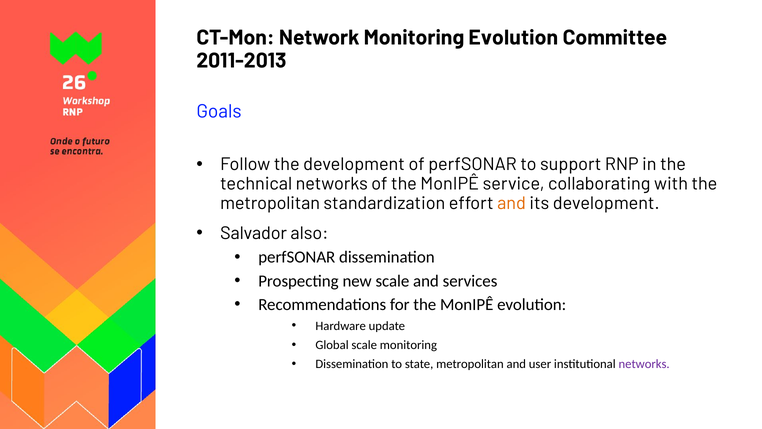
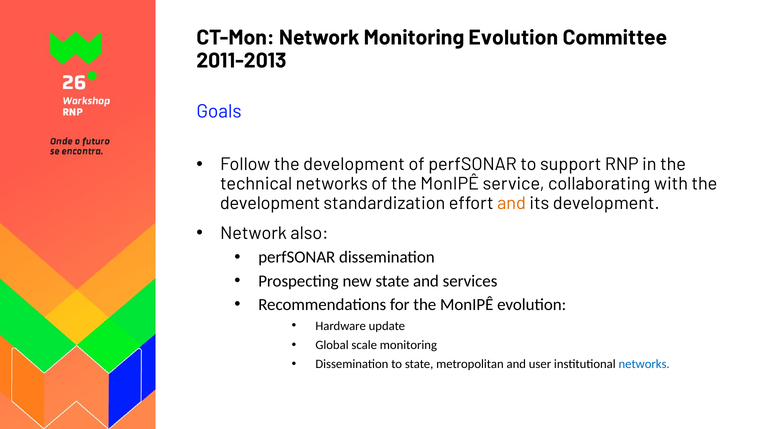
metropolitan: metropolitan -> development (270, 203)
Salvador: Salvador -> Network (254, 233)
new scale: scale -> state (392, 281)
networks colour: purple -> blue (644, 364)
